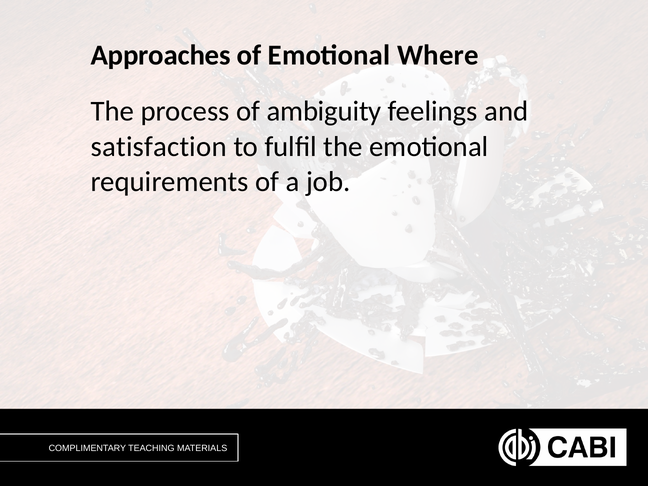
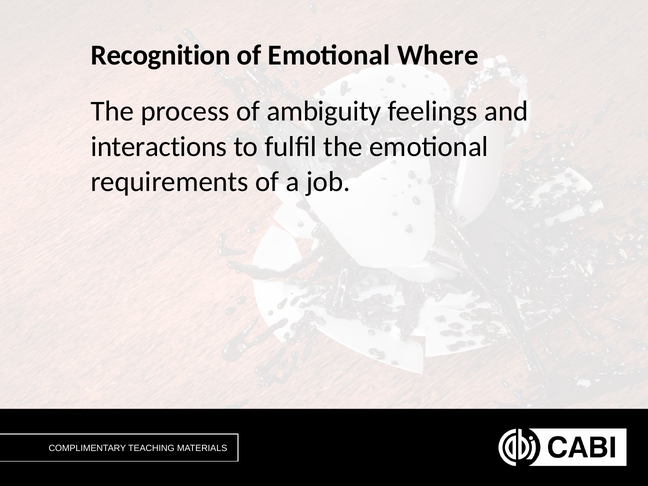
Approaches: Approaches -> Recognition (161, 55)
satisfaction: satisfaction -> interactions (159, 147)
